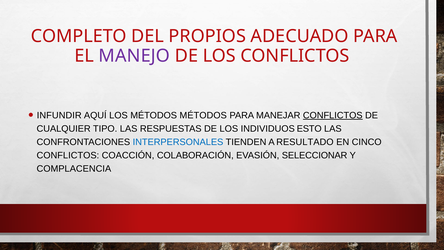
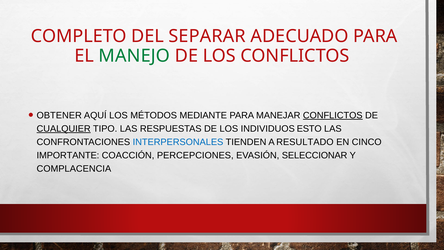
PROPIOS: PROPIOS -> SEPARAR (207, 36)
MANEJO colour: purple -> green (134, 56)
INFUNDIR: INFUNDIR -> OBTENER (59, 115)
MÉTODOS MÉTODOS: MÉTODOS -> MEDIANTE (203, 115)
CUALQUIER underline: none -> present (64, 128)
CONFLICTOS: CONFLICTOS -> IMPORTANTE (68, 155)
COLABORACIÓN: COLABORACIÓN -> PERCEPCIONES (195, 155)
